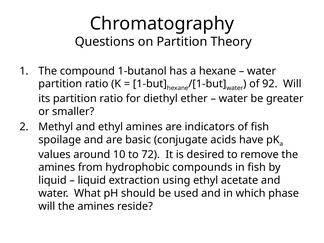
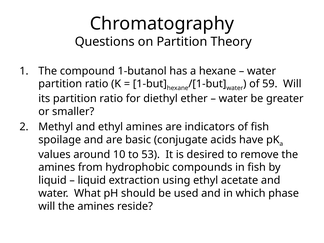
92: 92 -> 59 (270, 84)
72: 72 -> 53 (151, 154)
